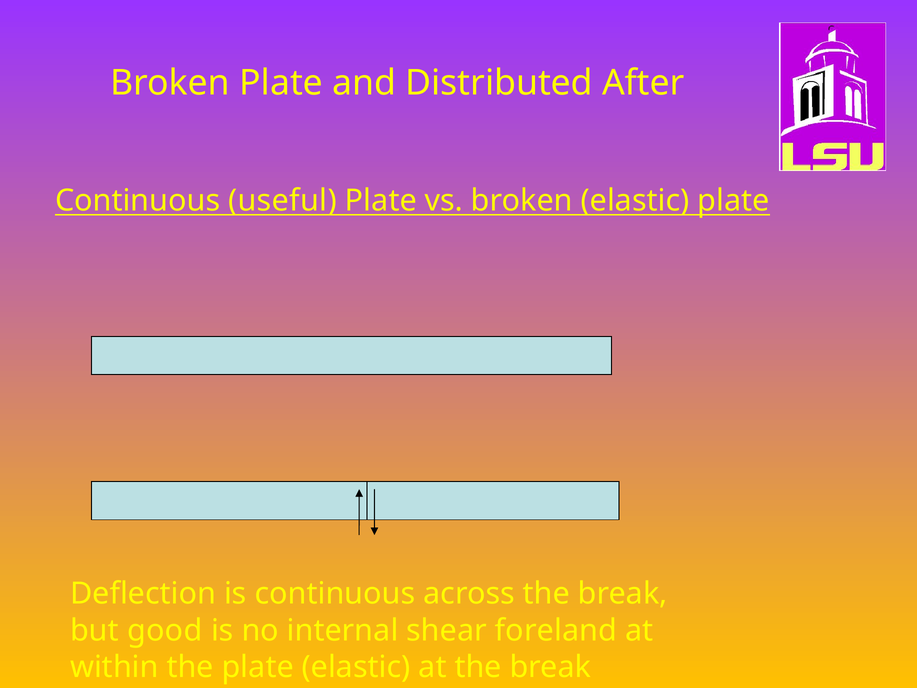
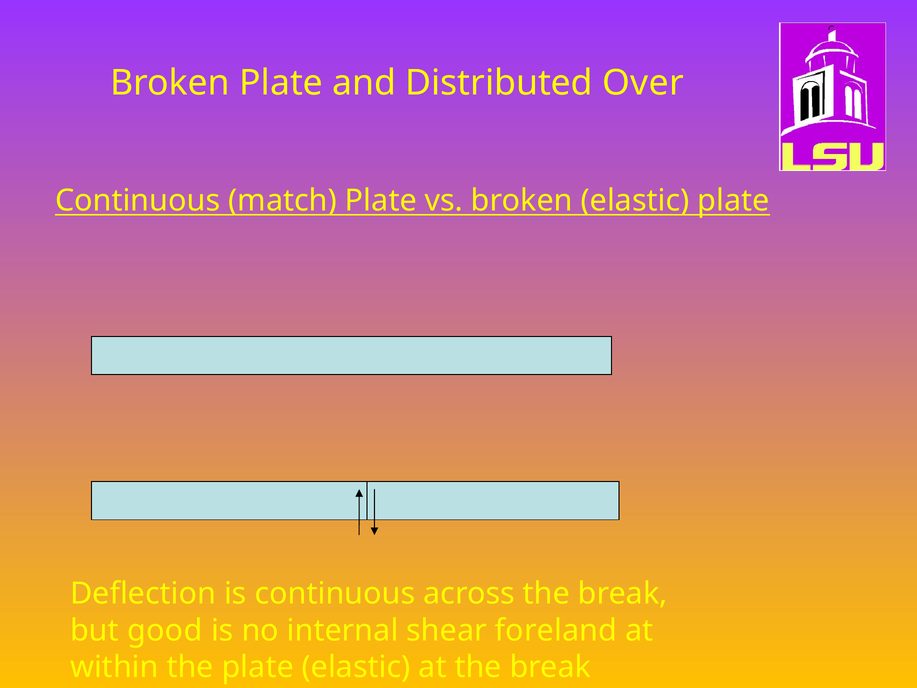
After: After -> Over (643, 83)
useful: useful -> match (283, 201)
